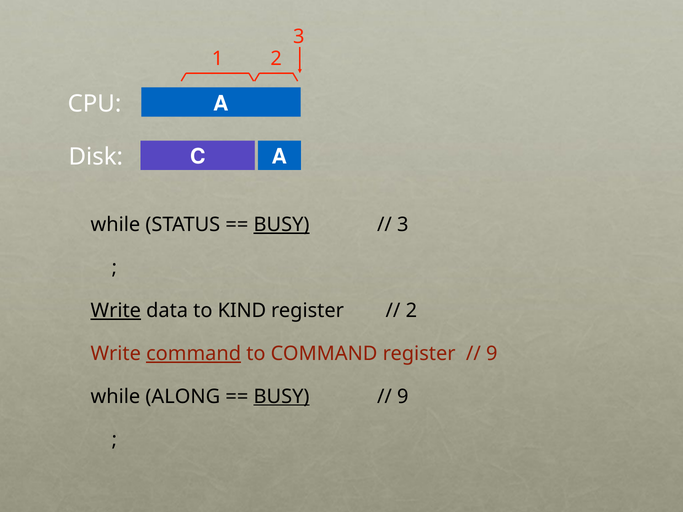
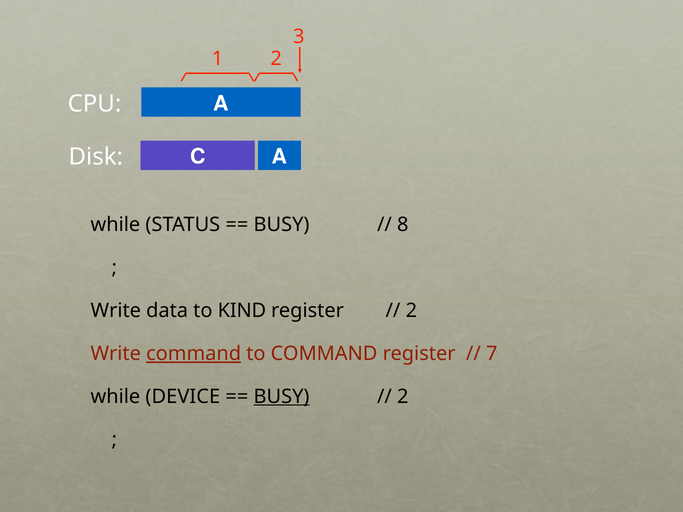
BUSY underline: present -> none (282, 225)
3: 3 -> 8 (403, 225)
Write underline: present -> none (116, 311)
9: 9 -> 7 (492, 354)
ALONG: ALONG -> DEVICE (183, 397)
9: 9 -> 2 (403, 397)
